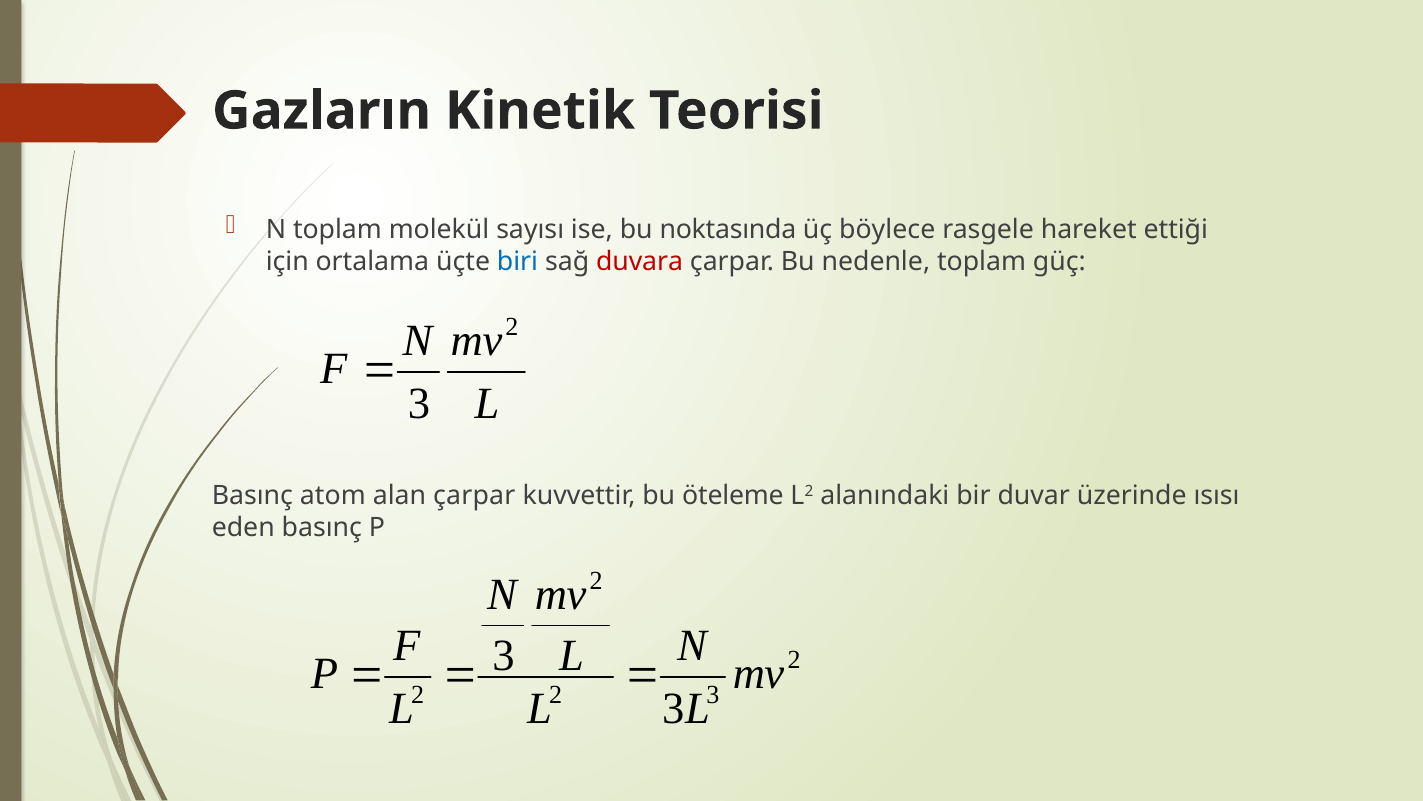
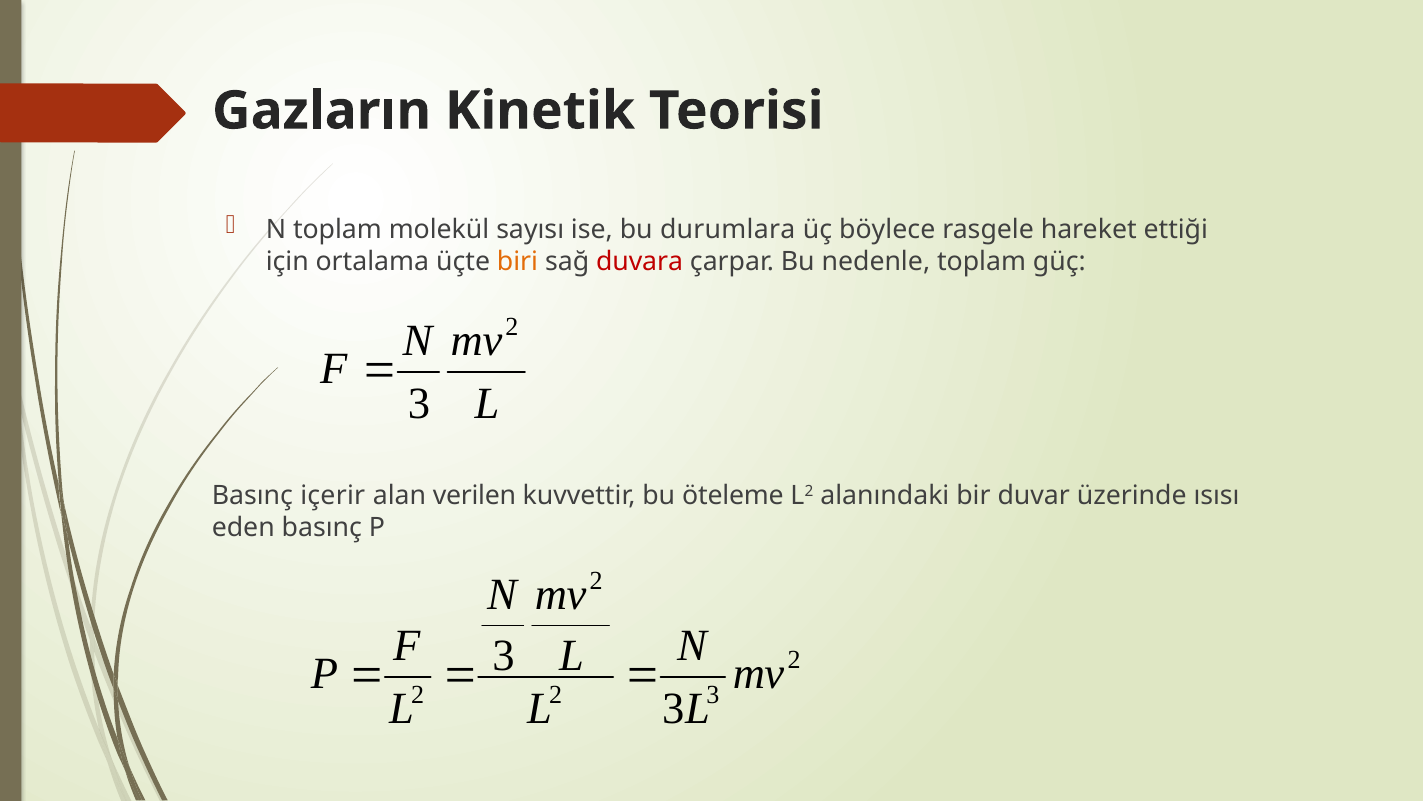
noktasında: noktasında -> durumlara (728, 229)
biri colour: blue -> orange (517, 261)
atom: atom -> içerir (333, 496)
alan çarpar: çarpar -> verilen (474, 496)
